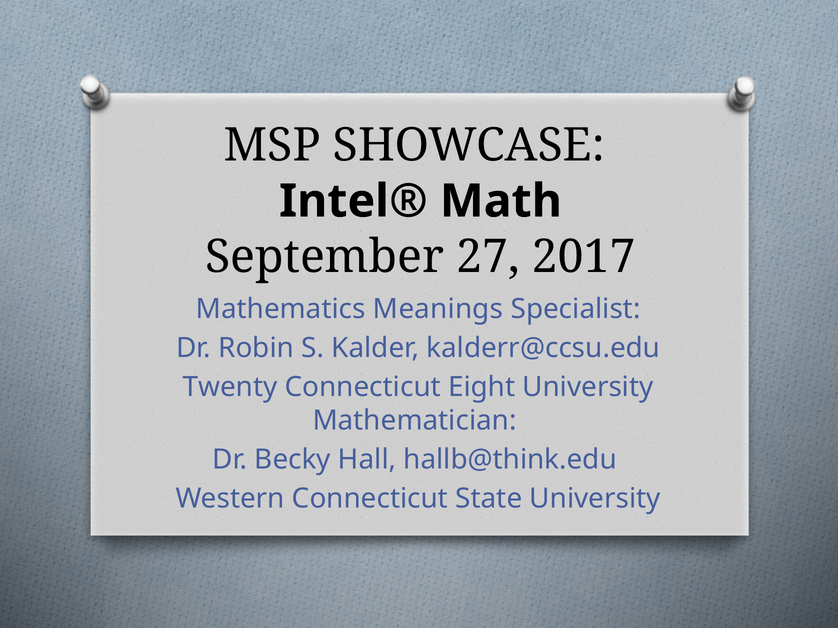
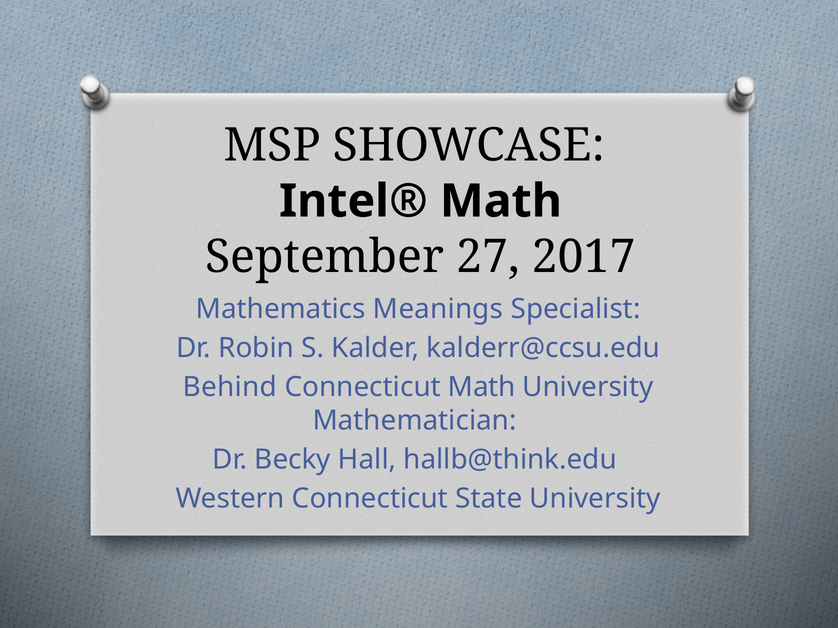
Twenty: Twenty -> Behind (230, 387)
Connecticut Eight: Eight -> Math (482, 387)
